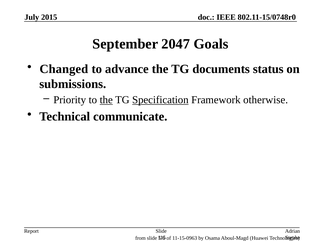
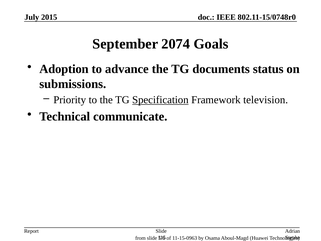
2047: 2047 -> 2074 (176, 44)
Changed: Changed -> Adoption (64, 69)
the underline: present -> none (106, 100)
otherwise: otherwise -> television (266, 100)
